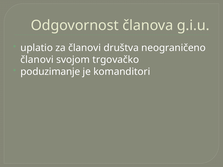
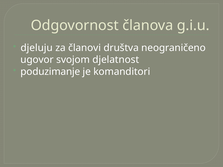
uplatio: uplatio -> djeluju (37, 48)
članovi: članovi -> ugovor (37, 60)
trgovačko: trgovačko -> djelatnost (116, 60)
